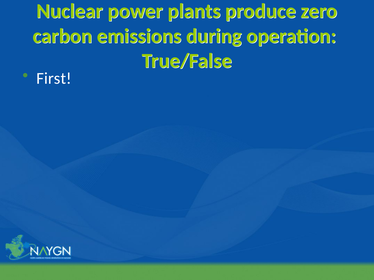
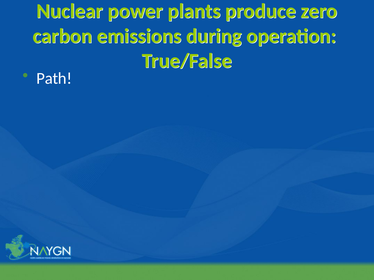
First: First -> Path (54, 78)
